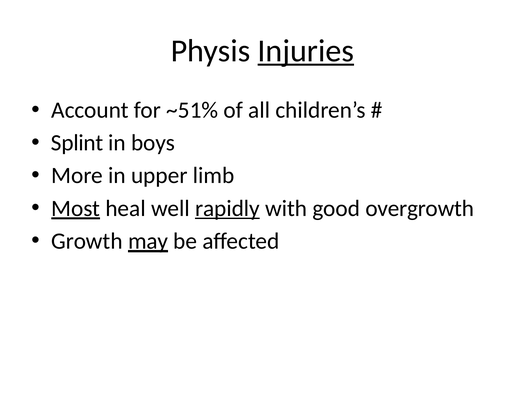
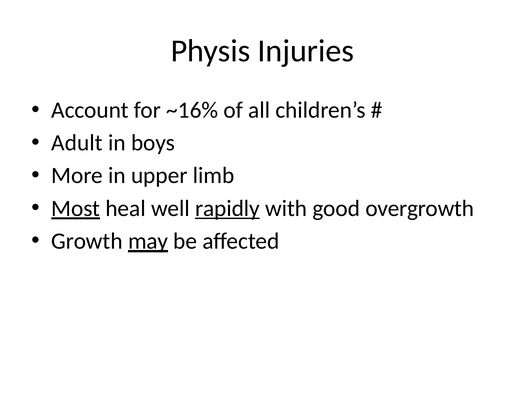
Injuries underline: present -> none (306, 51)
~51%: ~51% -> ~16% (192, 110)
Splint: Splint -> Adult (77, 143)
